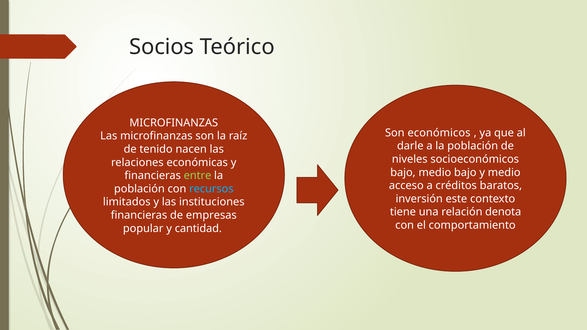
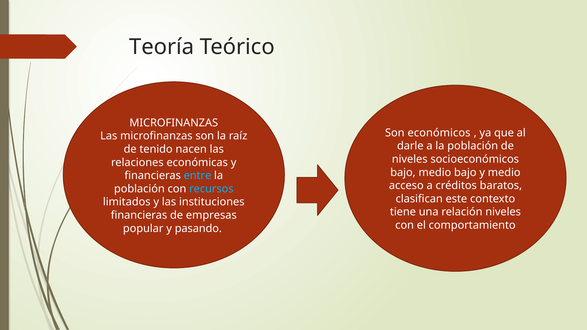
Socios: Socios -> Teoría (162, 47)
entre colour: light green -> light blue (198, 176)
inversión: inversión -> clasifican (419, 199)
relación denota: denota -> niveles (503, 212)
cantidad: cantidad -> pasando (198, 229)
